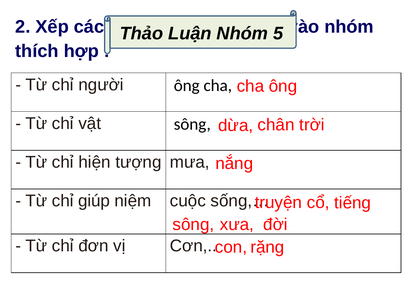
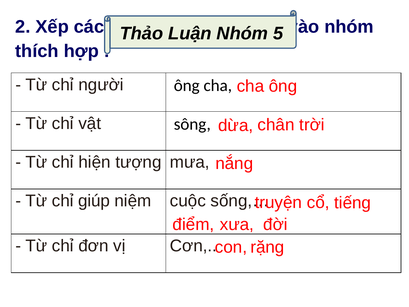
sông: sông -> điểm (193, 224)
